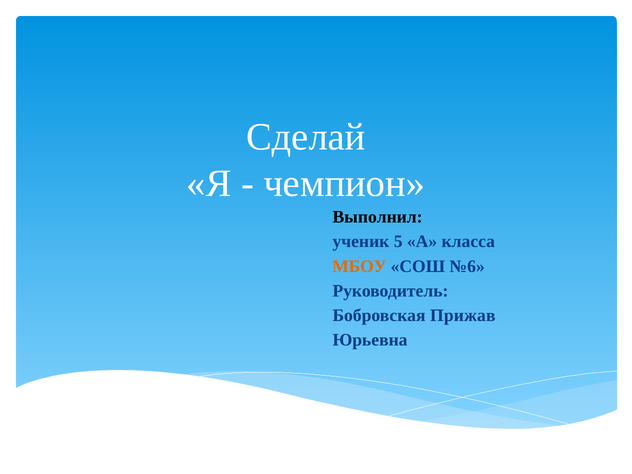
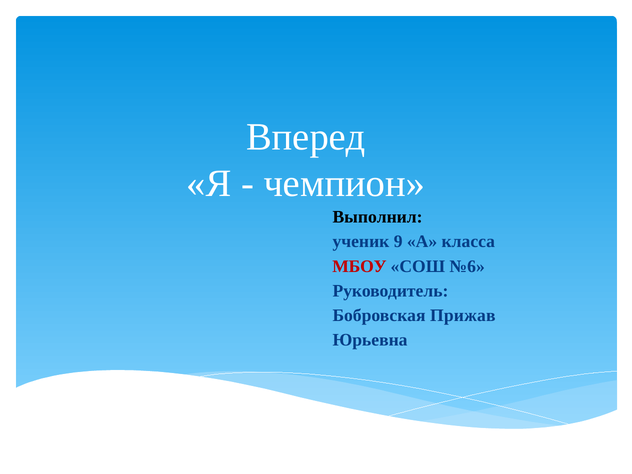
Сделай: Сделай -> Вперед (306, 137)
5: 5 -> 9 (398, 242)
МБОУ colour: orange -> red (359, 266)
